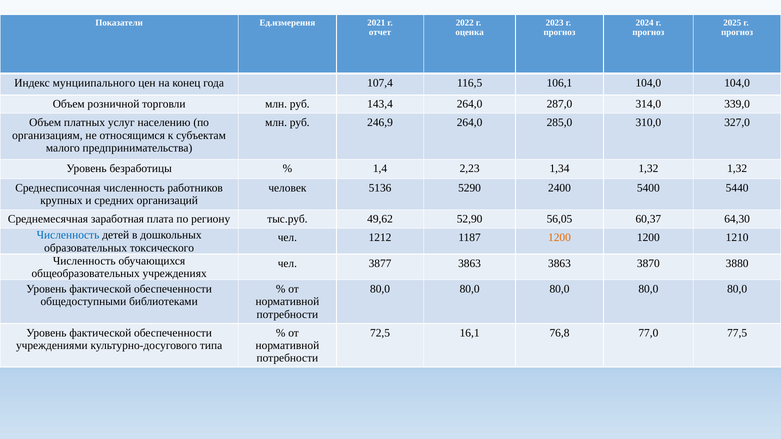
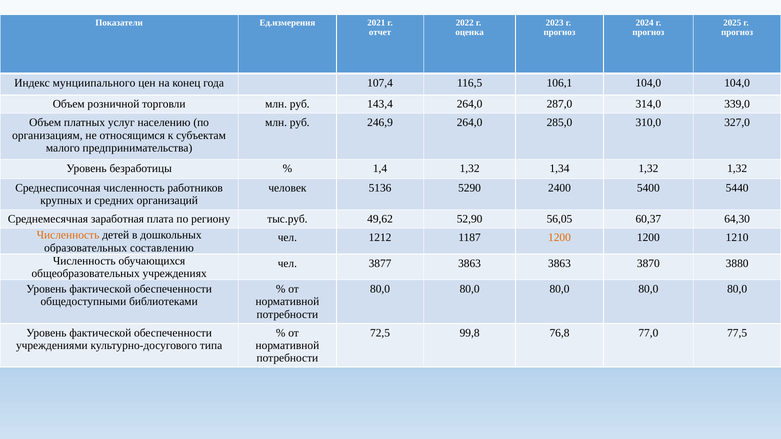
1,4 2,23: 2,23 -> 1,32 (470, 169)
Численность colour: blue -> orange (68, 235)
токсического: токсического -> составлению (162, 248)
16,1: 16,1 -> 99,8 (470, 333)
